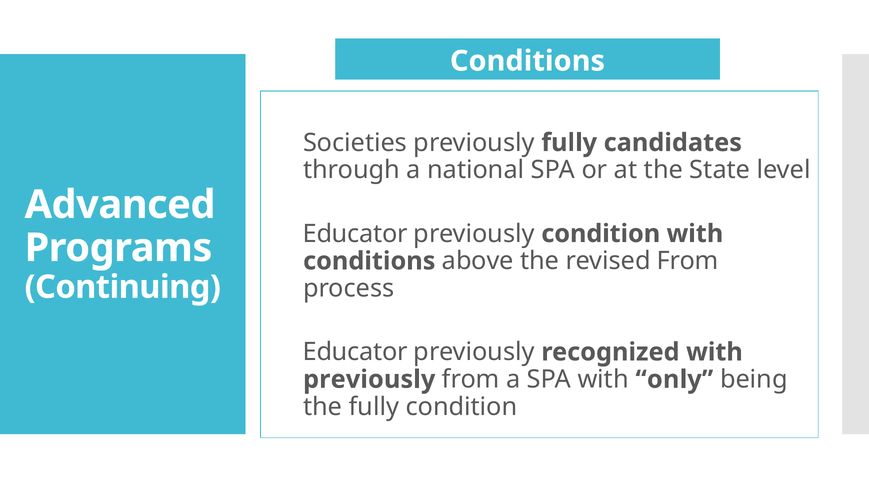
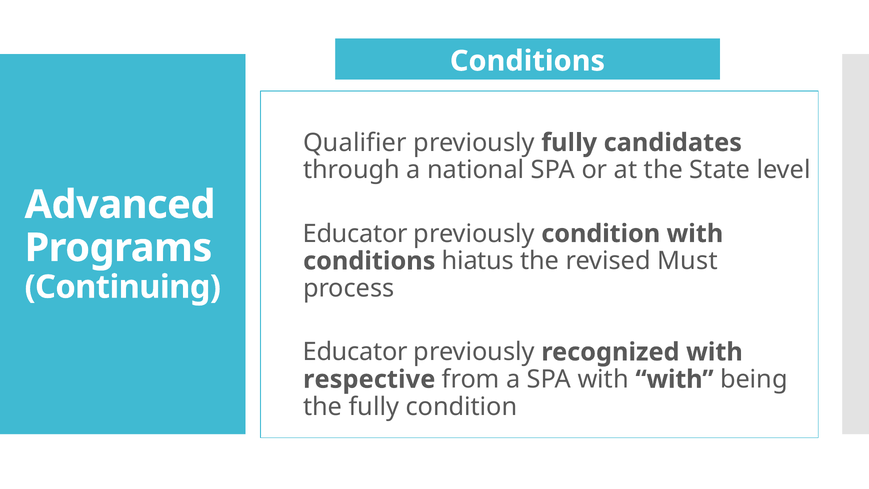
Societies: Societies -> Qualifier (355, 143)
above: above -> hiatus (478, 261)
revised From: From -> Must (688, 261)
previously: previously -> respective (369, 379)
with only: only -> with (675, 379)
